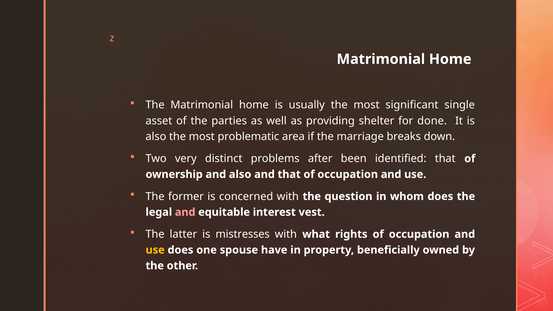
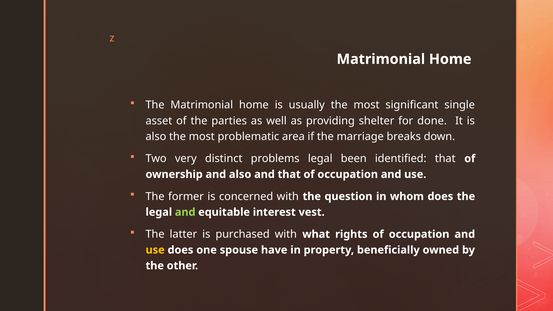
problems after: after -> legal (320, 159)
and colour: pink -> light green (185, 212)
mistresses: mistresses -> purchased (243, 234)
